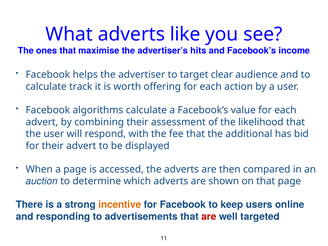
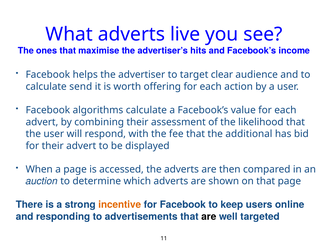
like: like -> live (185, 34)
track: track -> send (81, 87)
are colour: red -> black (209, 217)
